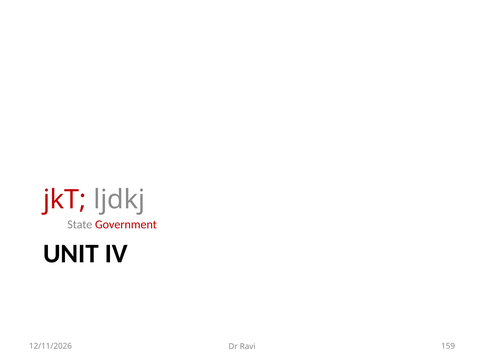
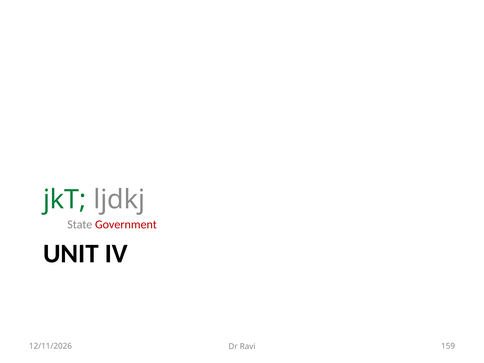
jkT colour: red -> green (65, 200)
